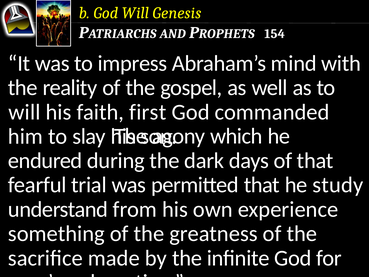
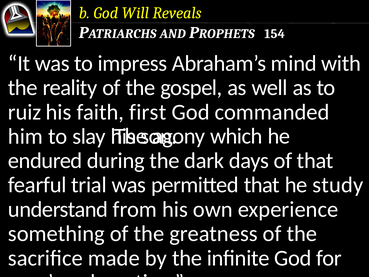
Genesis: Genesis -> Reveals (177, 13)
will: will -> ruiz (25, 112)
